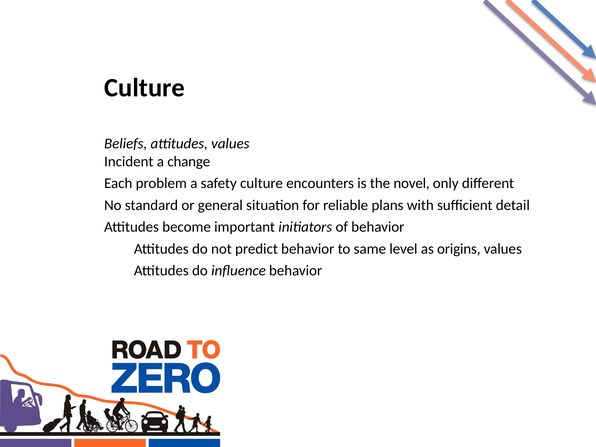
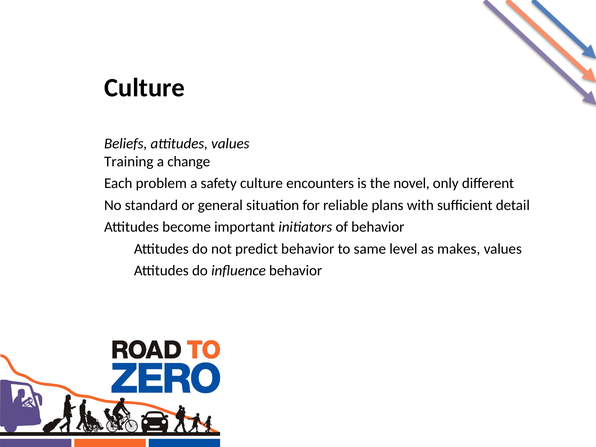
Incident: Incident -> Training (129, 161)
origins: origins -> makes (459, 249)
